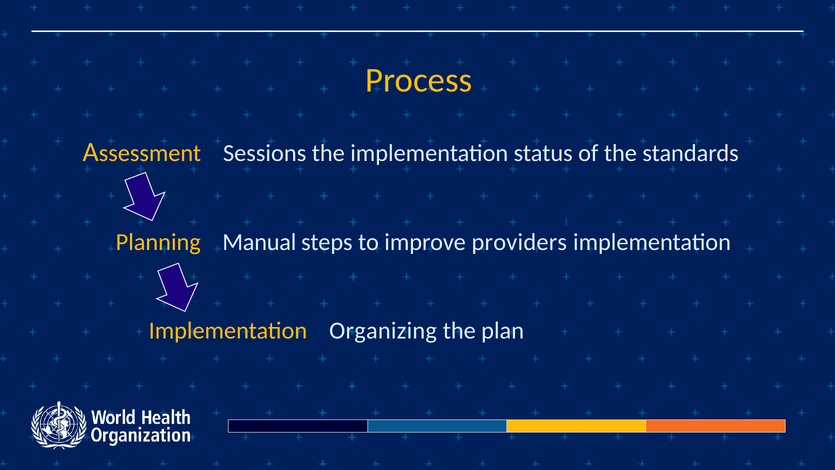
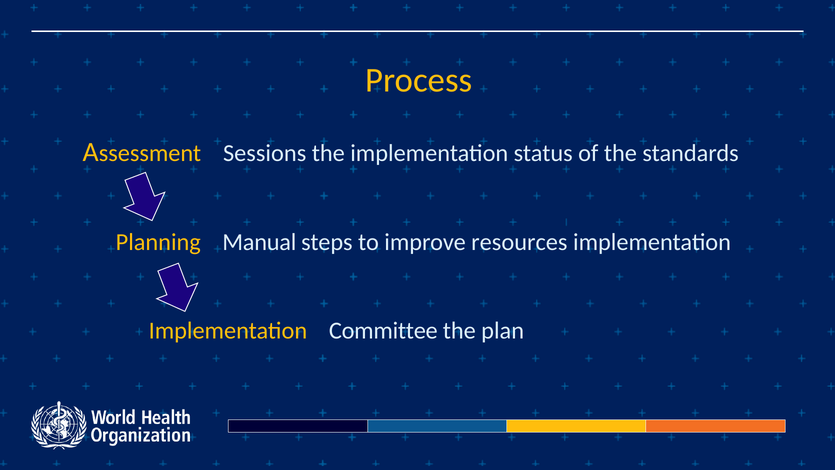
providers: providers -> resources (519, 242)
Organizing: Organizing -> Committee (383, 331)
